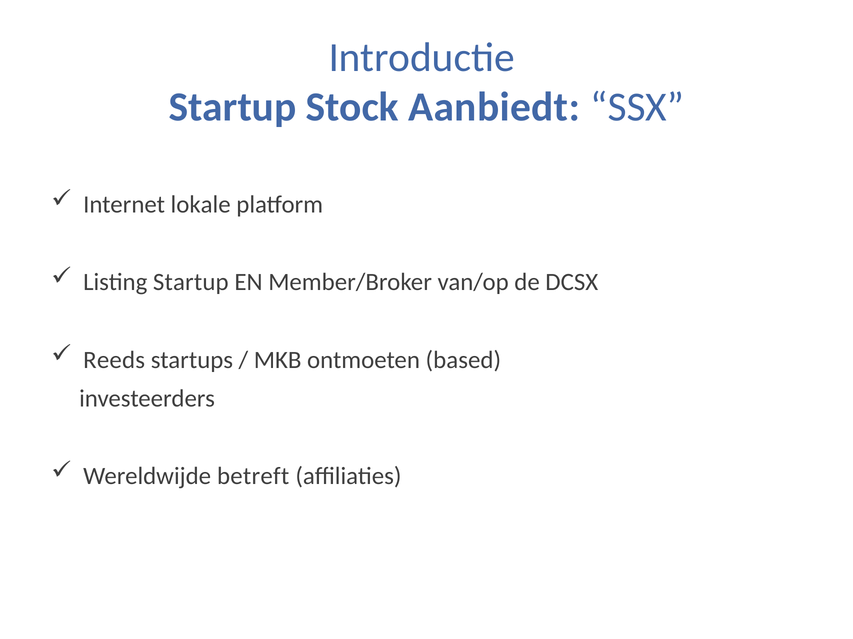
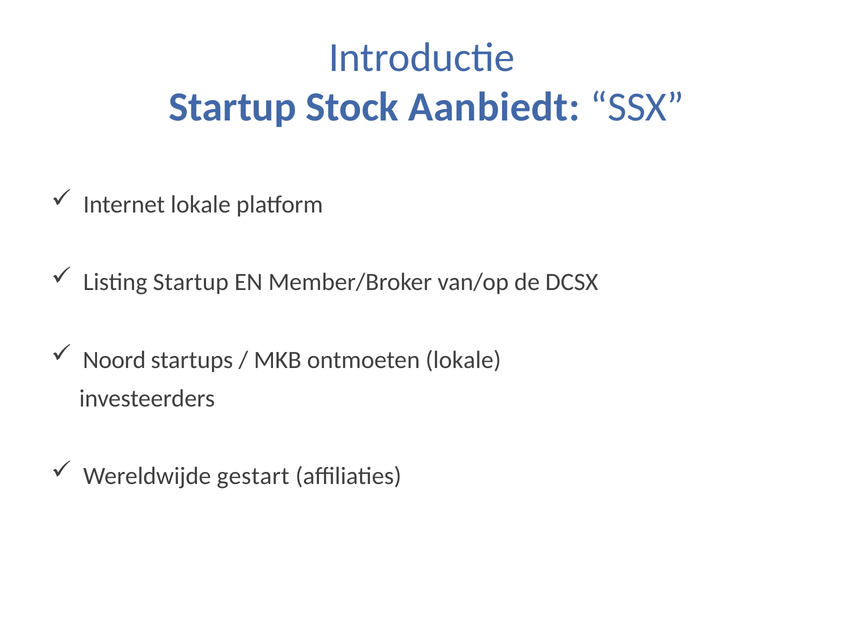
Reeds: Reeds -> Noord (114, 360)
ontmoeten based: based -> lokale (463, 360)
betreft: betreft -> gestart (253, 477)
